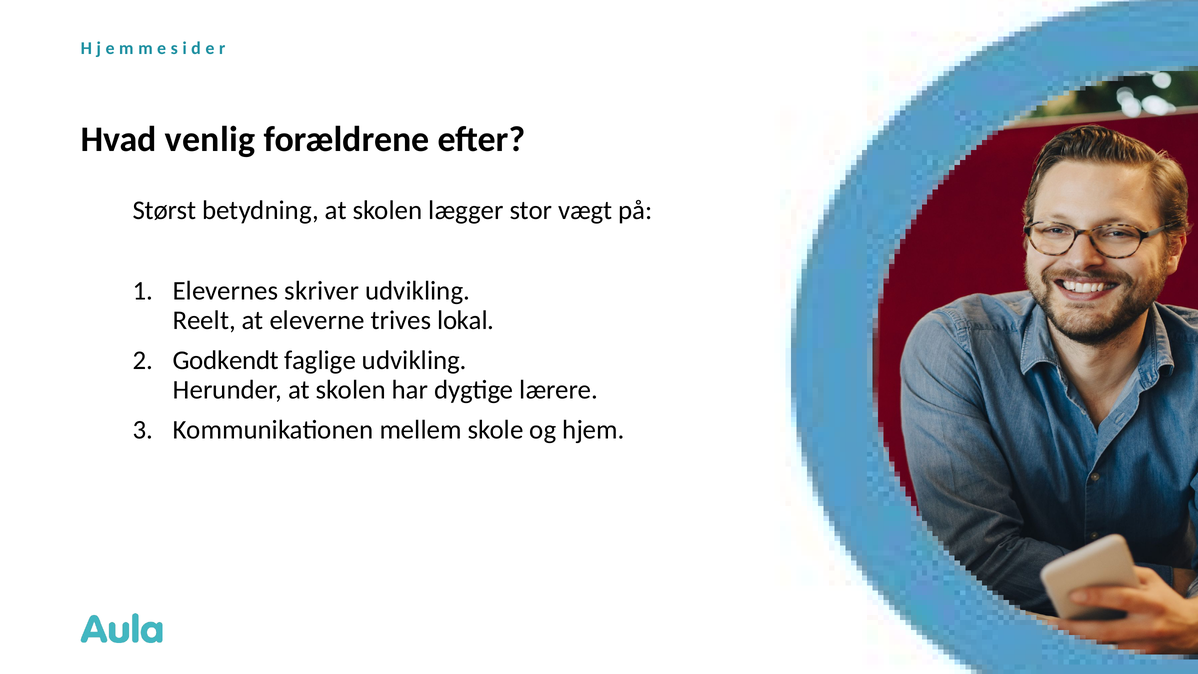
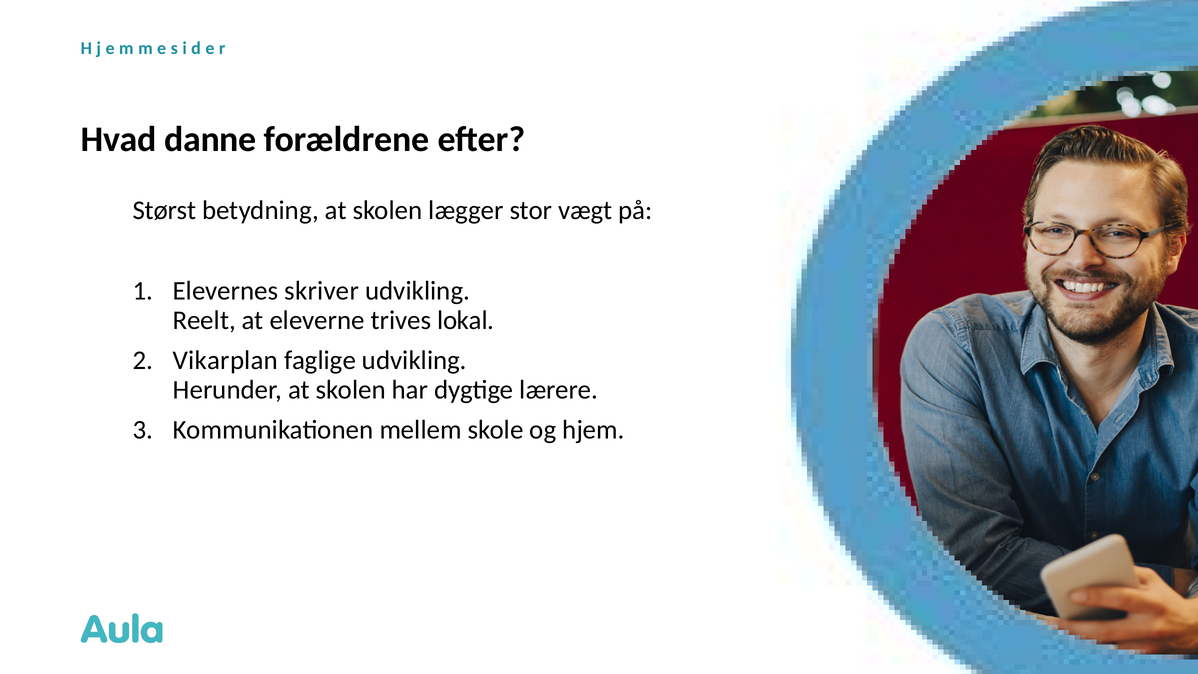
venlig: venlig -> danne (210, 140)
Godkendt: Godkendt -> Vikarplan (225, 361)
